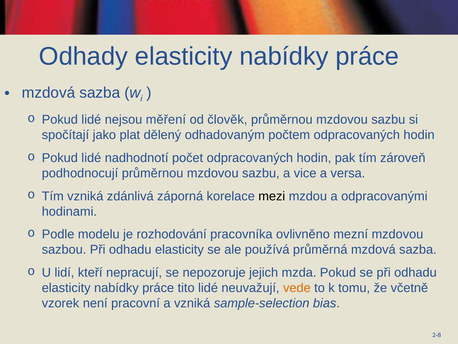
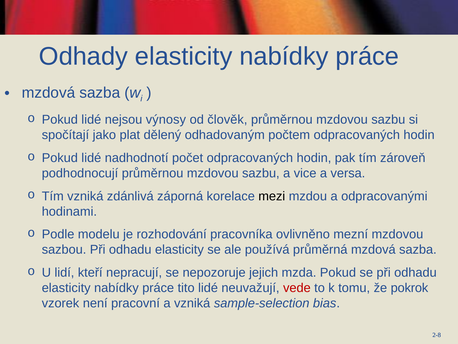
měření: měření -> výnosy (166, 119)
vede colour: orange -> red (297, 288)
včetně: včetně -> pokrok (409, 288)
